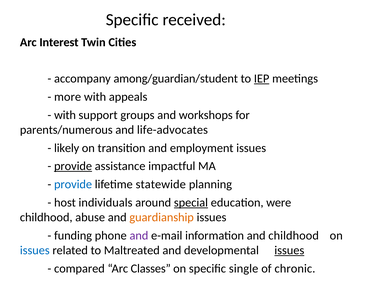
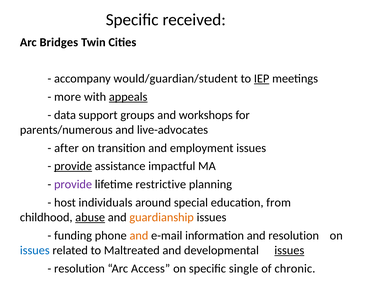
Interest: Interest -> Bridges (59, 42)
among/guardian/student: among/guardian/student -> would/guardian/student (176, 79)
appeals underline: none -> present (128, 97)
with: with -> data (65, 115)
life-advocates: life-advocates -> live-advocates (172, 130)
likely: likely -> after (67, 148)
provide colour: blue -> purple (73, 184)
statewide: statewide -> restrictive (161, 184)
special underline: present -> none (191, 202)
were: were -> from (279, 202)
abuse underline: none -> present (90, 217)
and colour: purple -> orange (139, 235)
and childhood: childhood -> resolution (294, 235)
compared: compared -> resolution (79, 268)
Classes: Classes -> Access (151, 268)
